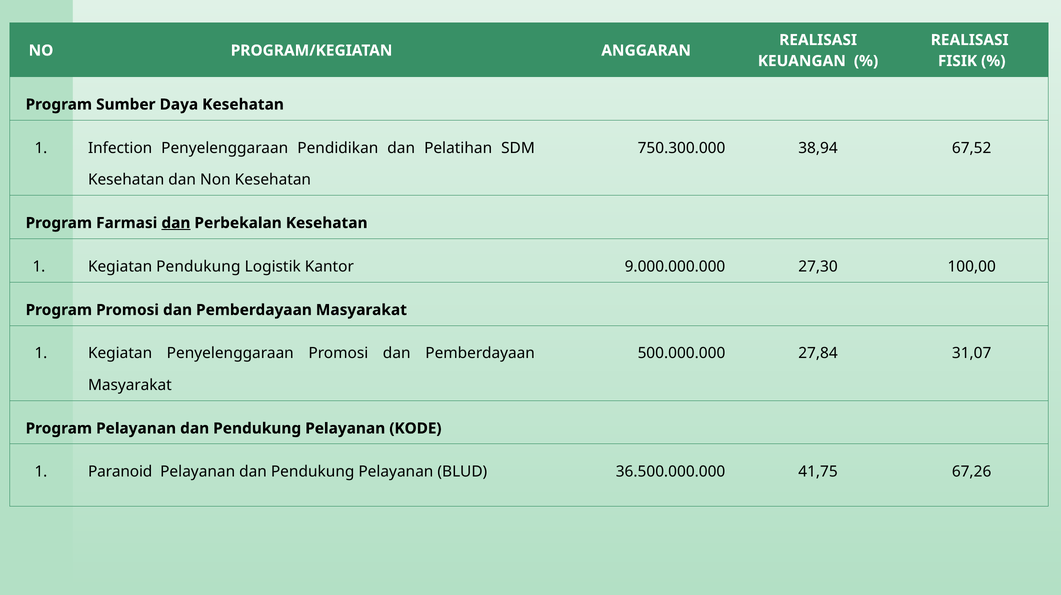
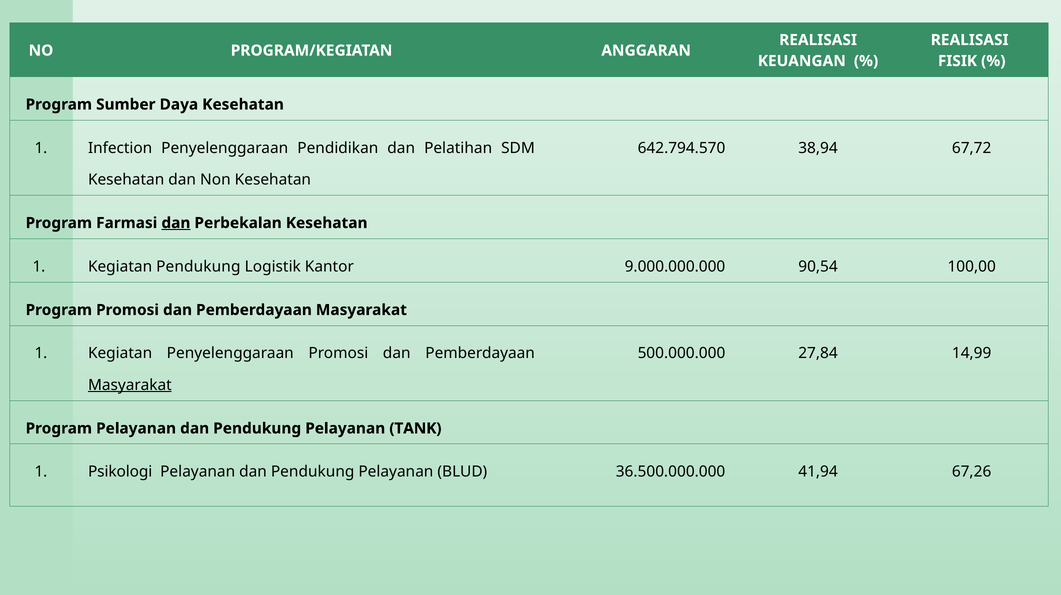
750.300.000: 750.300.000 -> 642.794.570 (682, 148)
67,52: 67,52 -> 67,72 (972, 148)
27,30: 27,30 -> 90,54 (818, 266)
31,07: 31,07 -> 14,99 (972, 353)
Masyarakat underline: none -> present (130, 385)
KODE: KODE -> TANK (415, 428)
Paranoid: Paranoid -> Psikologi (120, 471)
41,75: 41,75 -> 41,94 (818, 471)
